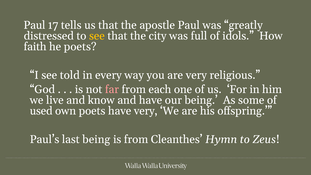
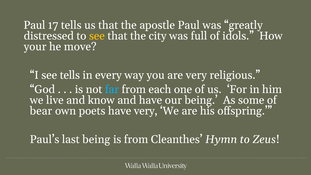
faith: faith -> your (35, 47)
he poets: poets -> move (80, 47)
see told: told -> tells (70, 75)
far colour: pink -> light blue (112, 89)
used: used -> bear (41, 111)
